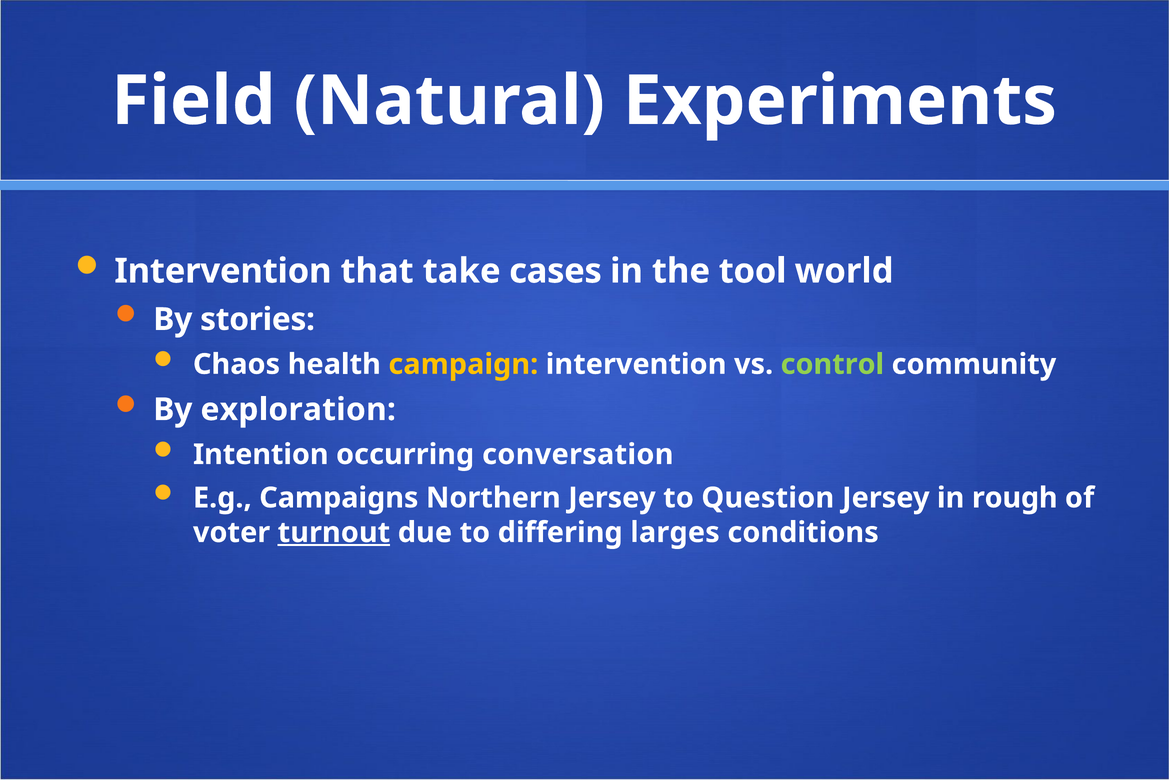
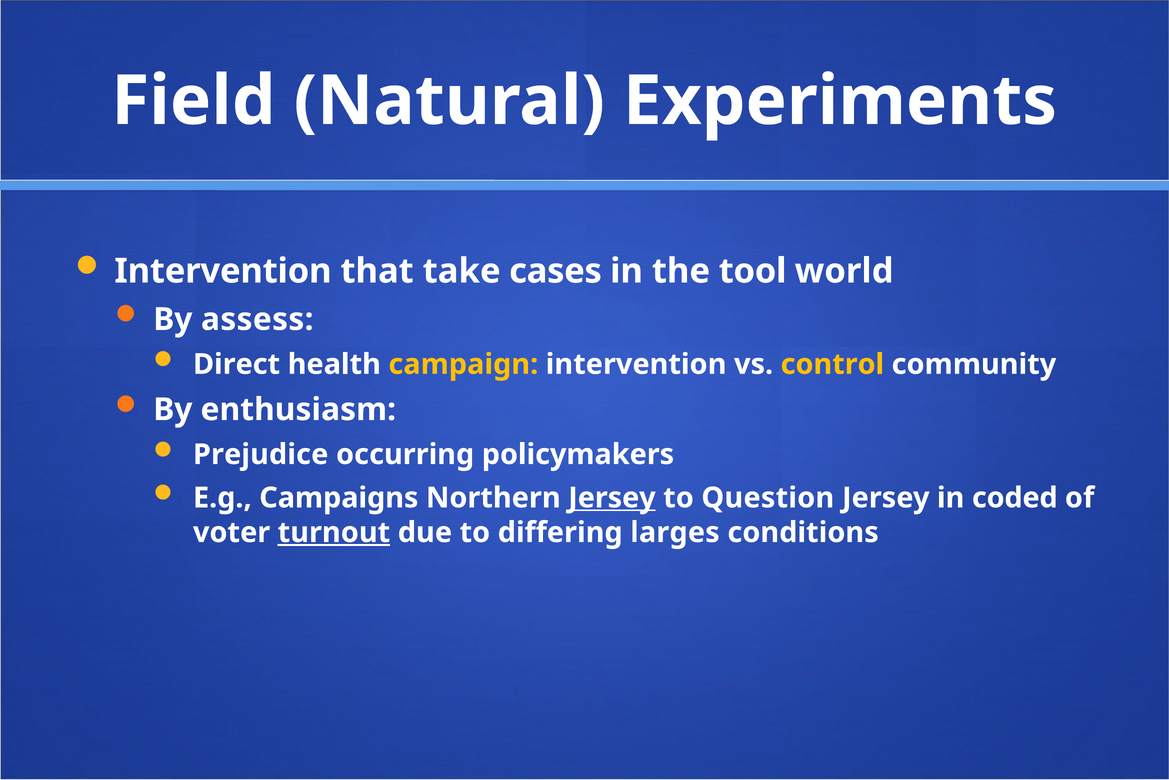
stories: stories -> assess (257, 319)
Chaos: Chaos -> Direct (237, 364)
control colour: light green -> yellow (832, 364)
exploration: exploration -> enthusiasm (298, 409)
Intention: Intention -> Prejudice (261, 454)
conversation: conversation -> policymakers (578, 454)
Jersey underline: none -> present (612, 497)
rough: rough -> coded (1015, 497)
